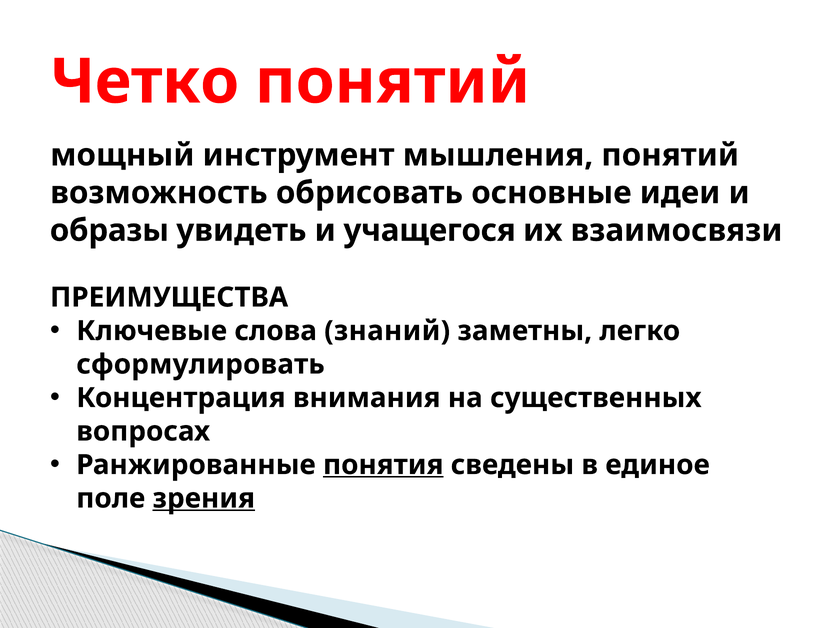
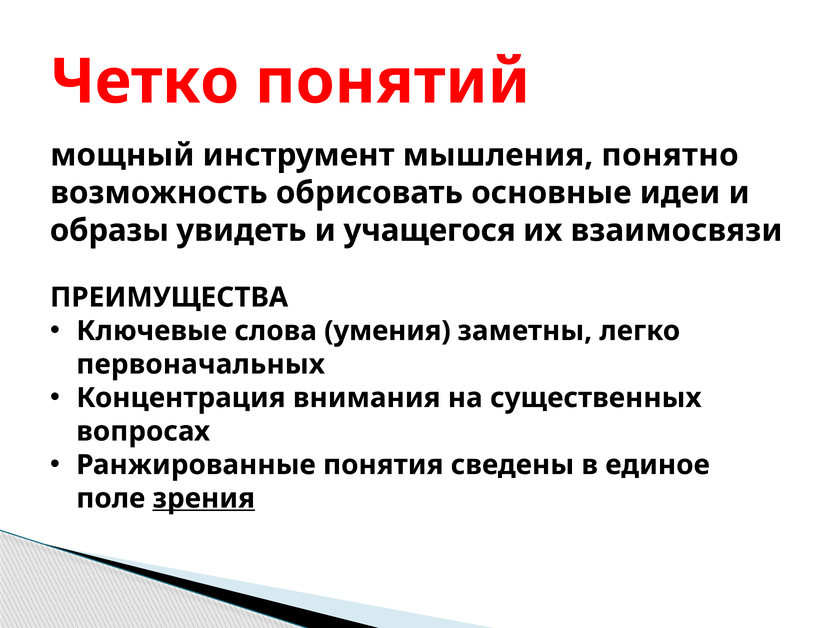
мышления понятий: понятий -> понятно (670, 155)
знаний: знаний -> умения (387, 331)
сформулировать: сформулировать -> первоначальных (201, 364)
понятия underline: present -> none (383, 465)
